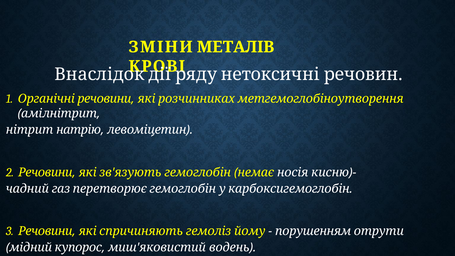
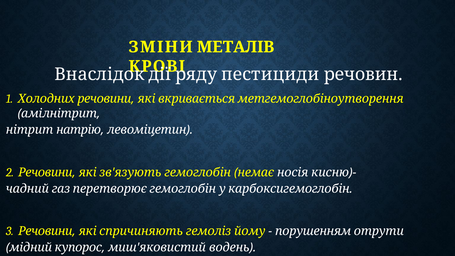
нетоксичні: нетоксичні -> пестициди (270, 74)
Органічні: Органічні -> Холодних (46, 99)
розчинниках: розчинниках -> вкривається (197, 99)
